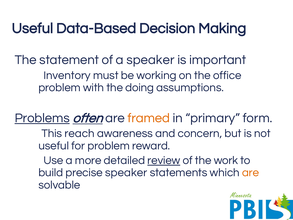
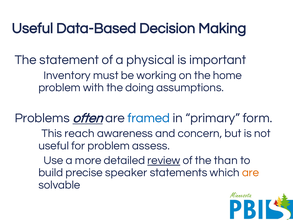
a speaker: speaker -> physical (150, 60)
office: office -> home (227, 75)
Problems underline: present -> none (42, 118)
framed colour: orange -> blue (149, 118)
reward: reward -> assess (151, 145)
work: work -> than (226, 160)
